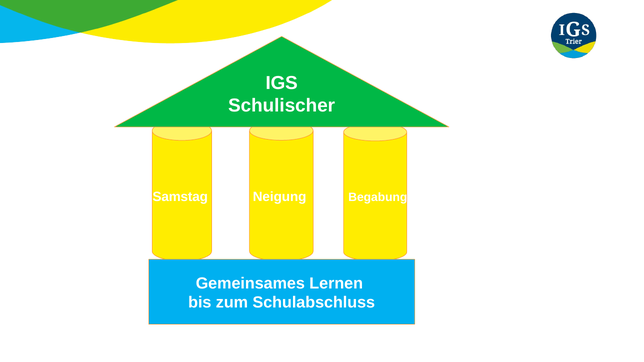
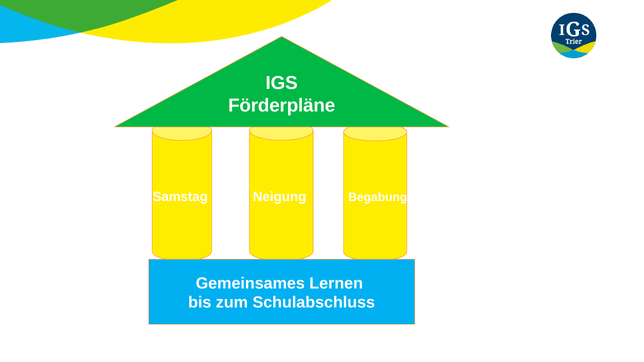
Schulischer: Schulischer -> Förderpläne (282, 106)
